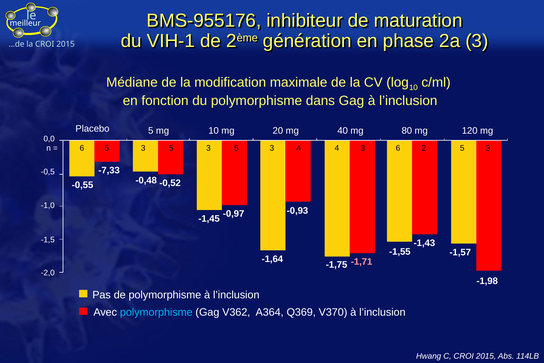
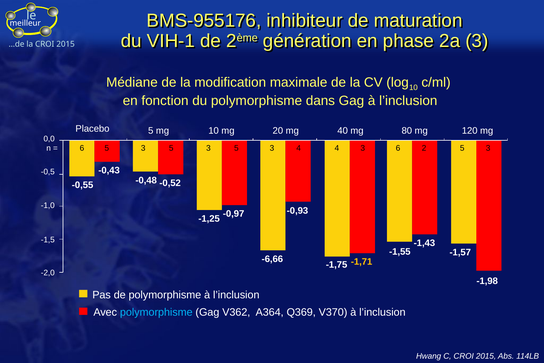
-7,33: -7,33 -> -0,43 (109, 170)
-1,45: -1,45 -> -1,25 (209, 218)
-1,64: -1,64 -> -6,66 (272, 259)
-1,71 colour: pink -> yellow (362, 261)
